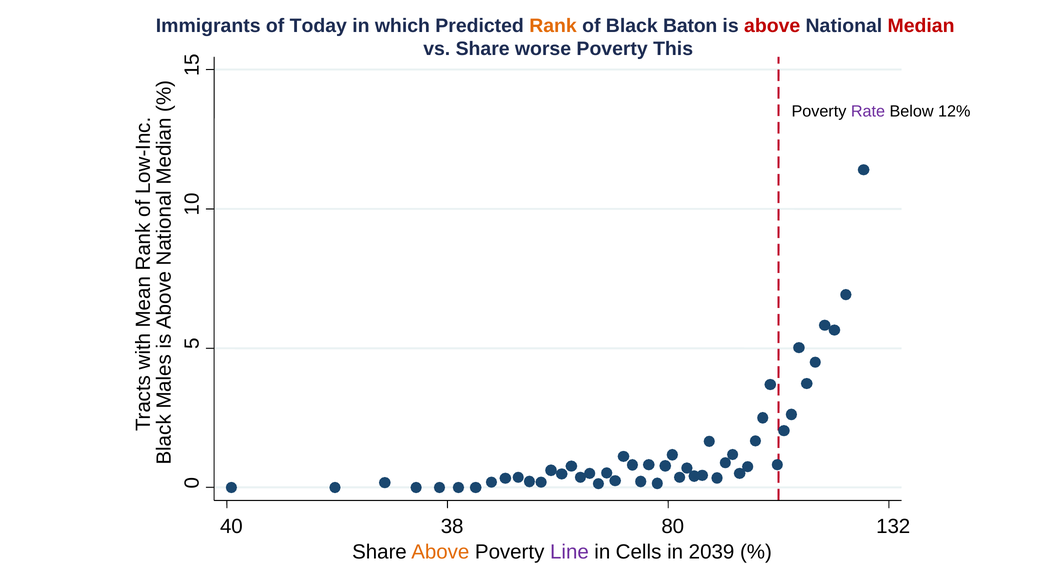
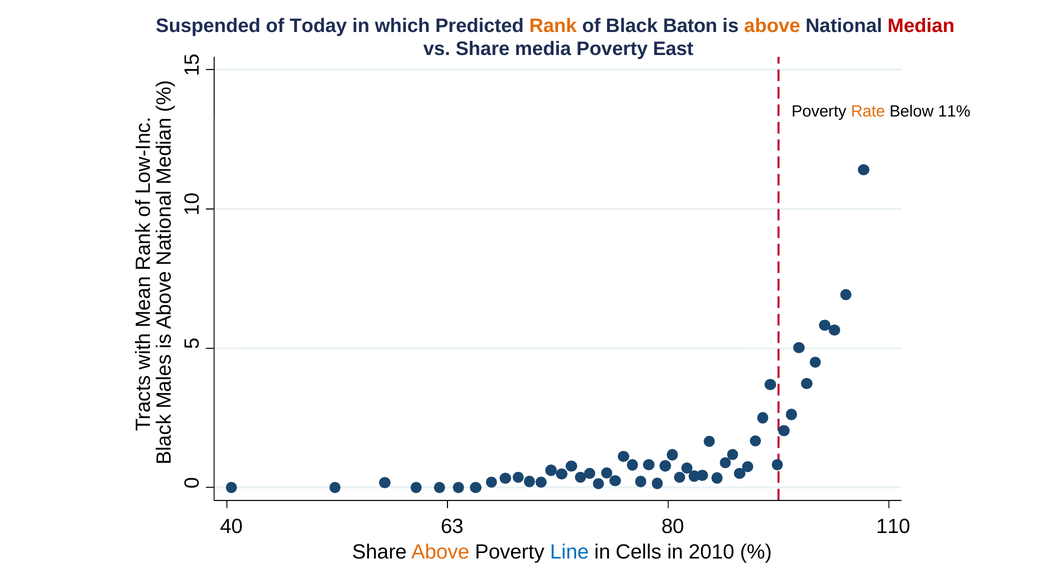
Immigrants: Immigrants -> Suspended (208, 26)
above colour: red -> orange (772, 26)
worse: worse -> media (543, 49)
This: This -> East (673, 49)
Rate colour: purple -> orange (868, 112)
12%: 12% -> 11% (954, 112)
38: 38 -> 63 (452, 527)
132: 132 -> 110 (893, 527)
Line colour: purple -> blue (569, 552)
2039: 2039 -> 2010 (712, 552)
